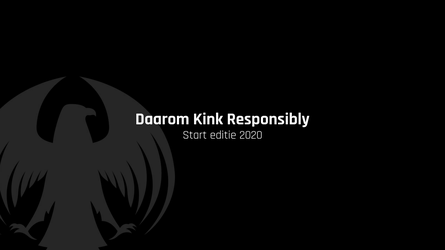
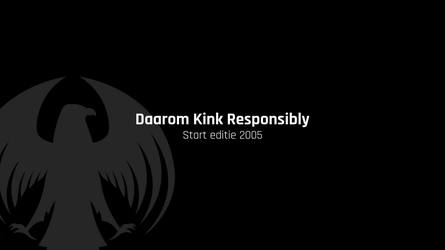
2020: 2020 -> 2005 (251, 135)
